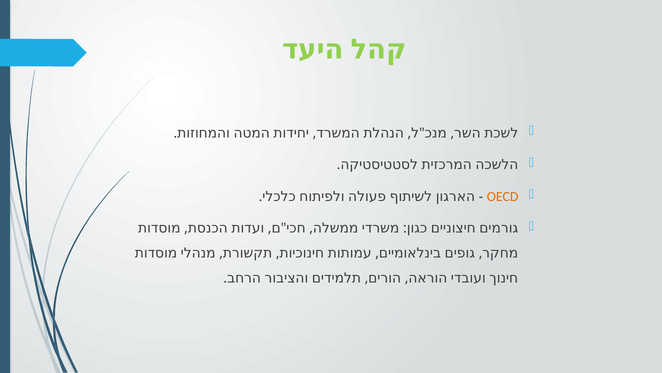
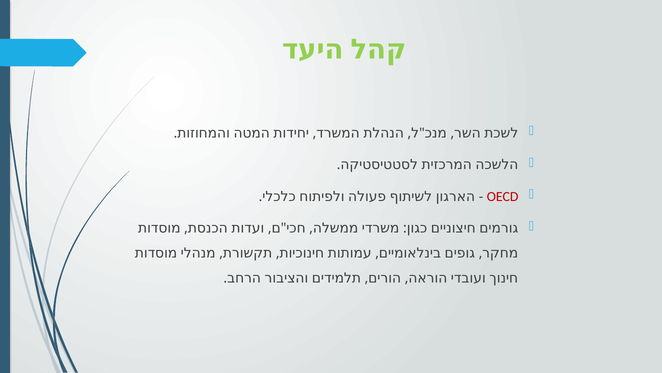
OECD colour: orange -> red (503, 196)
